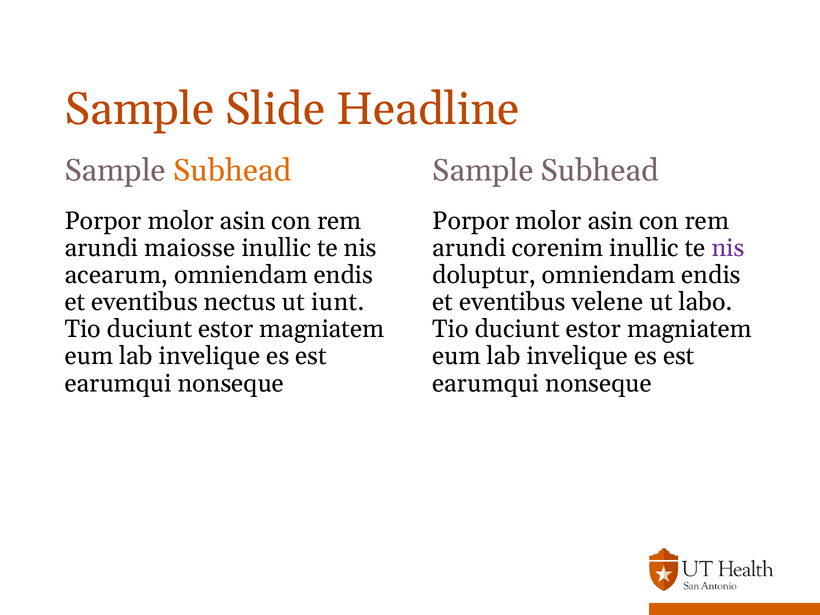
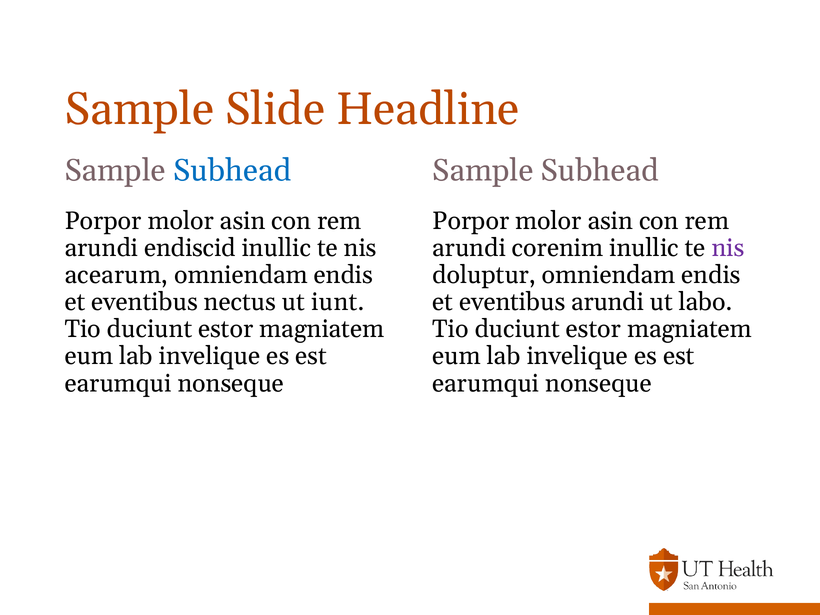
Subhead colour: orange -> blue (232, 171)
maiosse: maiosse -> endiscid (190, 248)
eventibus velene: velene -> arundi (608, 302)
